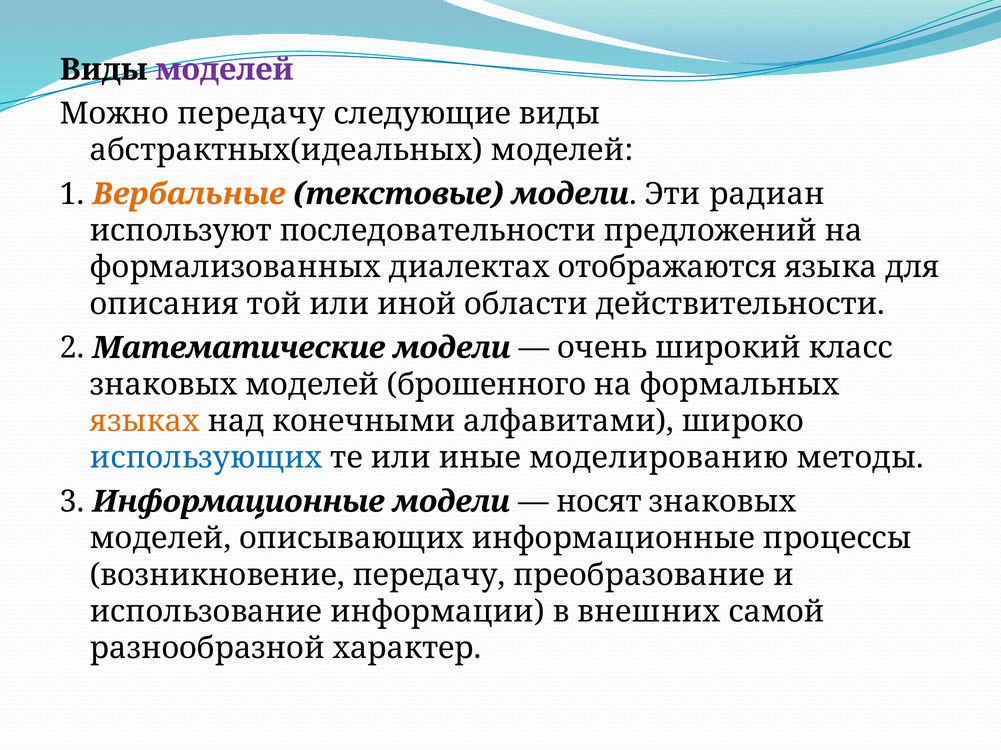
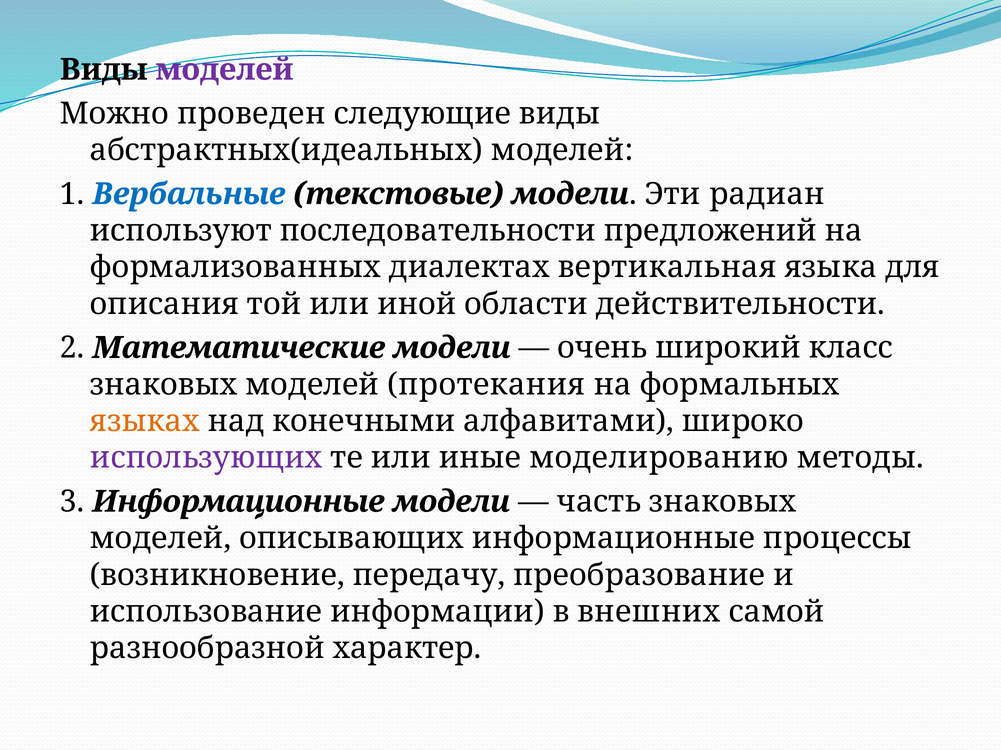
Можно передачу: передачу -> проведен (251, 114)
Вербальные colour: orange -> blue (189, 194)
отображаются: отображаются -> вертикальная (667, 268)
брошенного: брошенного -> протекания (486, 385)
использующих colour: blue -> purple (206, 458)
носят: носят -> часть (599, 502)
